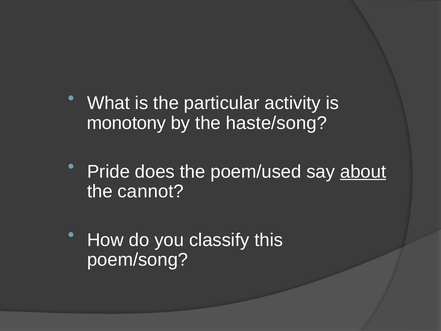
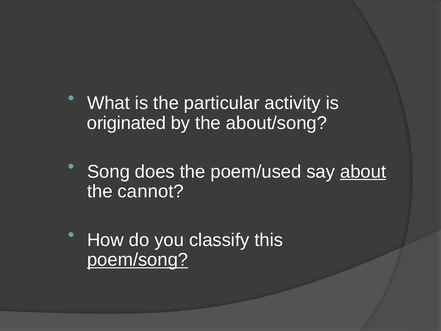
monotony: monotony -> originated (126, 123)
haste/song: haste/song -> about/song (276, 123)
Pride: Pride -> Song (109, 171)
poem/song underline: none -> present (138, 260)
